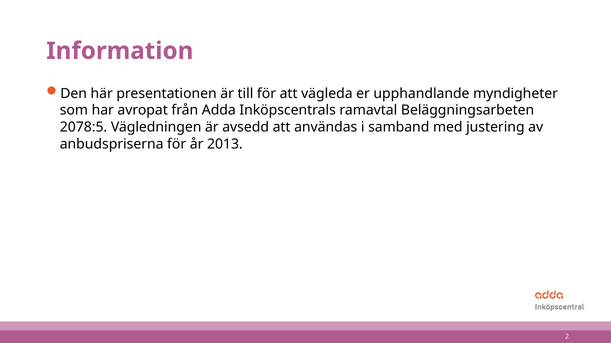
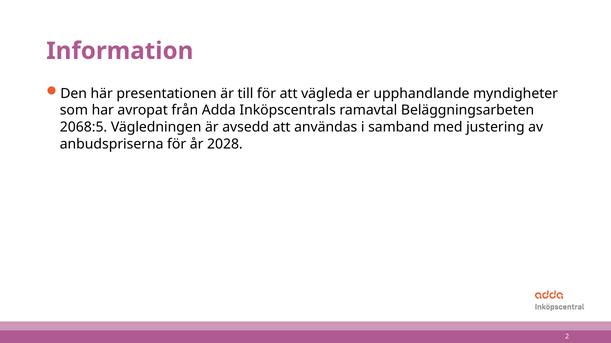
2078:5: 2078:5 -> 2068:5 (84, 127)
2013: 2013 -> 2028 (225, 144)
